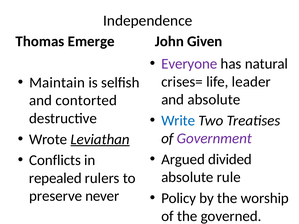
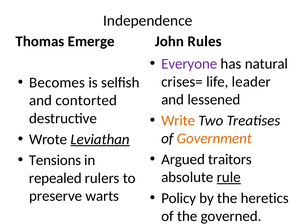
Given: Given -> Rules (205, 41)
Maintain: Maintain -> Becomes (57, 83)
and absolute: absolute -> lessened (214, 100)
Write colour: blue -> orange (178, 121)
Government colour: purple -> orange (214, 139)
divided: divided -> traitors (230, 160)
Conflicts: Conflicts -> Tensions (55, 160)
rule underline: none -> present (229, 177)
never: never -> warts (102, 196)
worship: worship -> heretics (265, 198)
